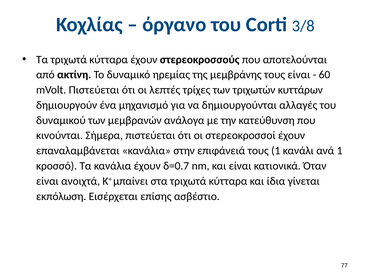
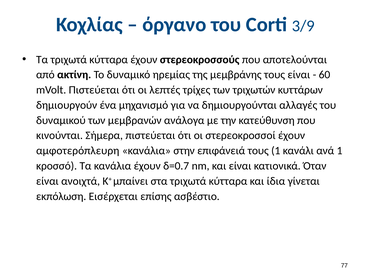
3/8: 3/8 -> 3/9 (303, 26)
επαναλαμβάνεται: επαναλαμβάνεται -> αμφοτερόπλευρη (78, 150)
